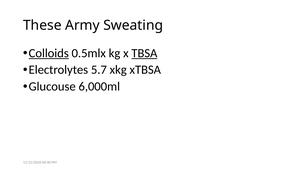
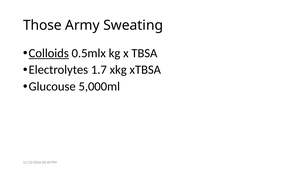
These: These -> Those (42, 25)
TBSA underline: present -> none (144, 53)
5.7: 5.7 -> 1.7 (99, 70)
6,000ml: 6,000ml -> 5,000ml (99, 87)
